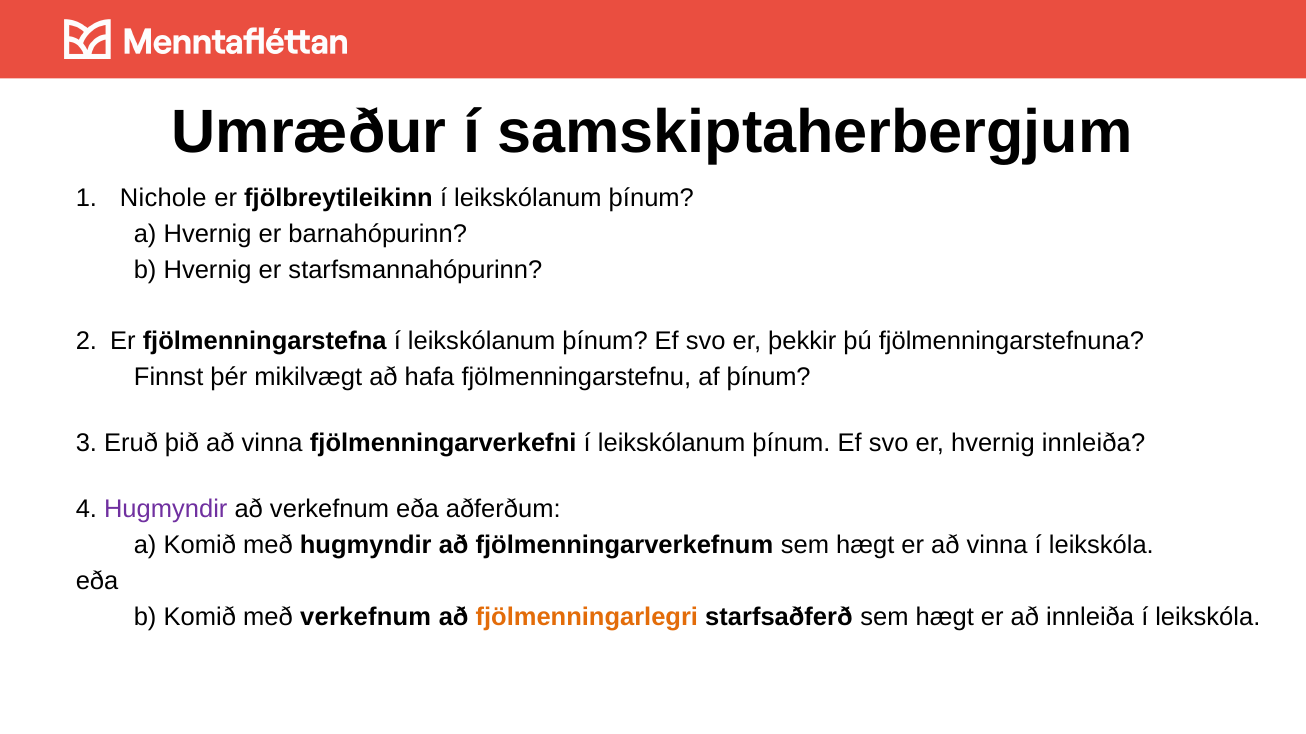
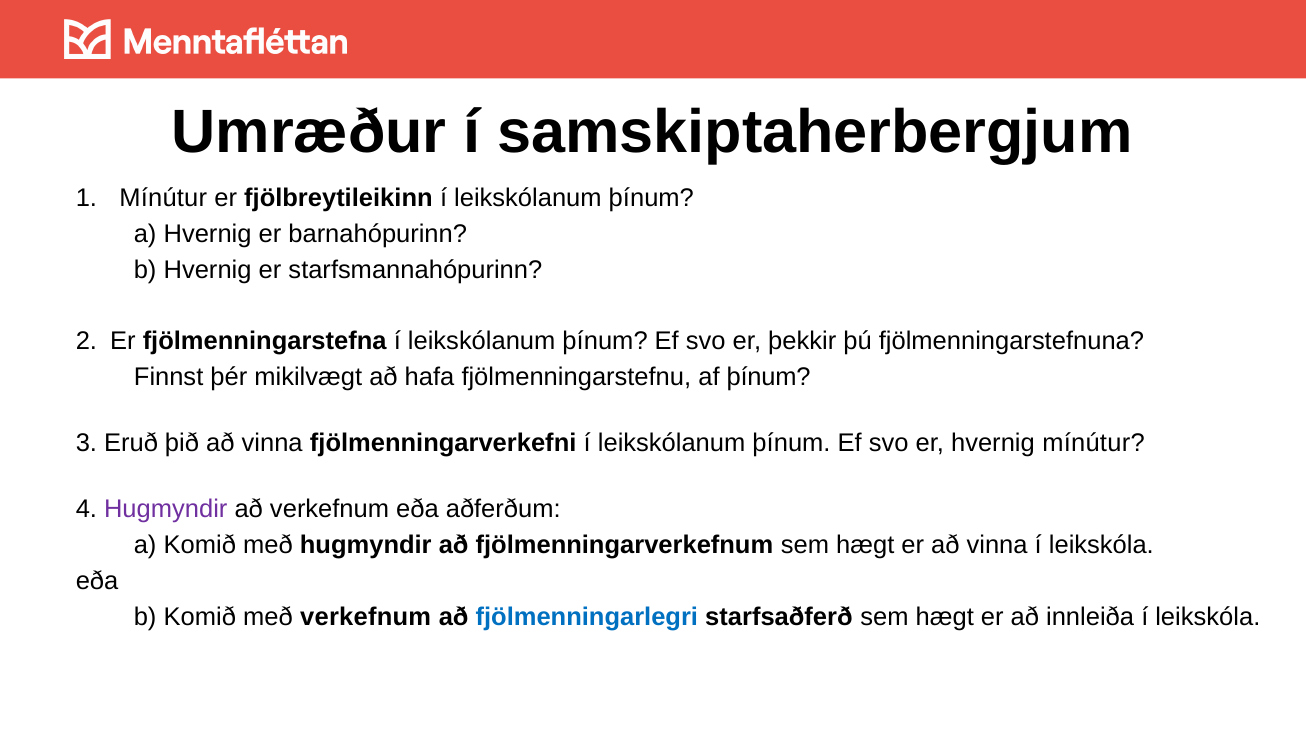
Nichole: Nichole -> Mínútur (163, 199)
hvernig innleiða: innleiða -> mínútur (1093, 443)
fjölmenningarlegri colour: orange -> blue (587, 617)
